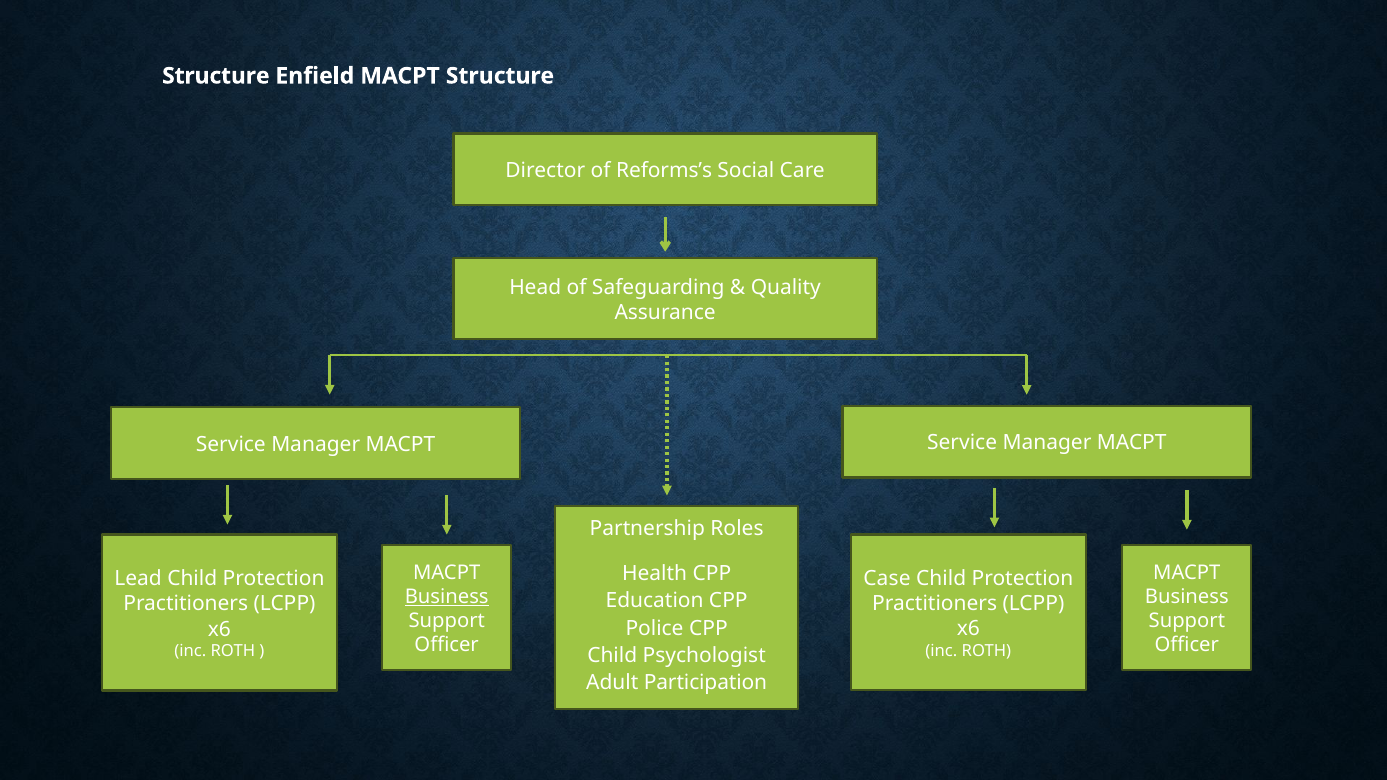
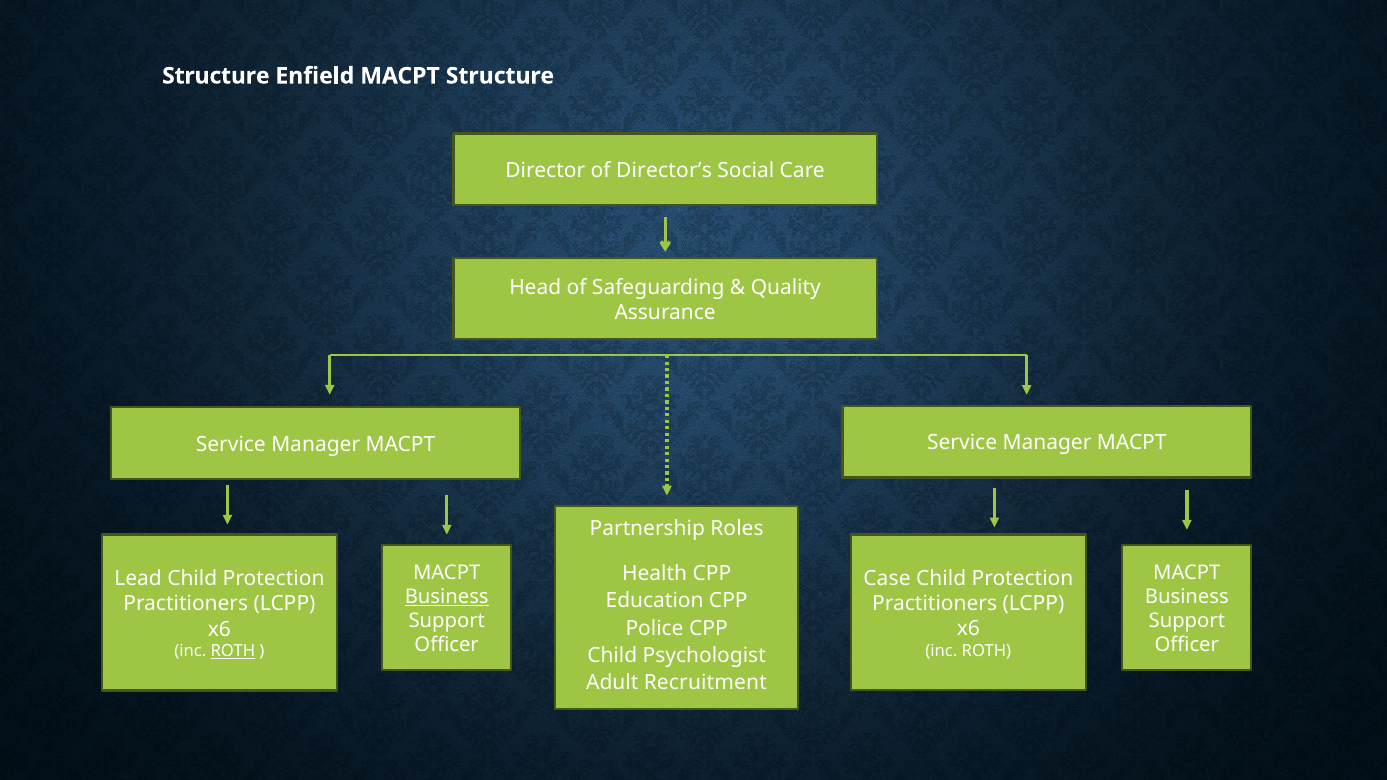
Reforms’s: Reforms’s -> Director’s (664, 171)
ROTH underline: none -> present (233, 652)
Participation: Participation -> Recruitment (705, 683)
